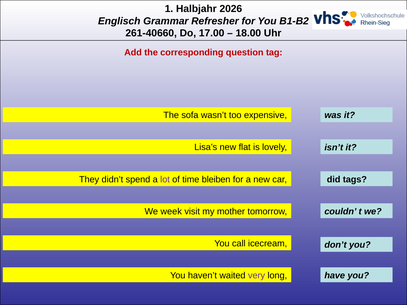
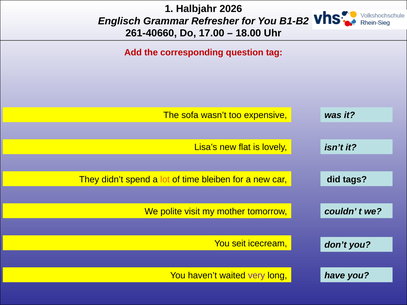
lot colour: purple -> orange (165, 180)
week: week -> polite (171, 212)
call: call -> seit (239, 244)
